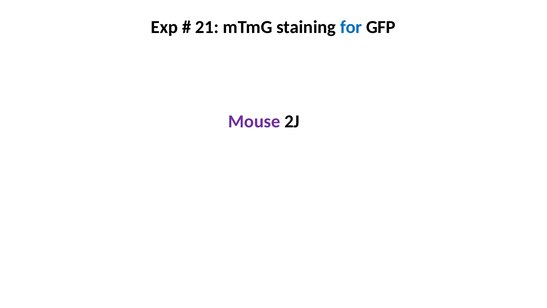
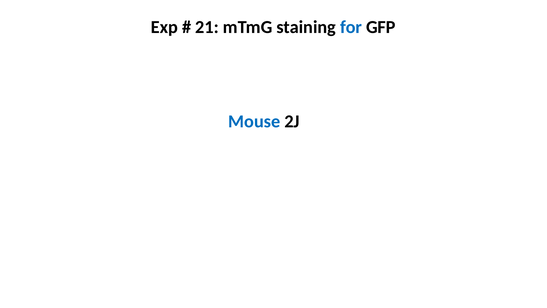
Mouse colour: purple -> blue (254, 121)
